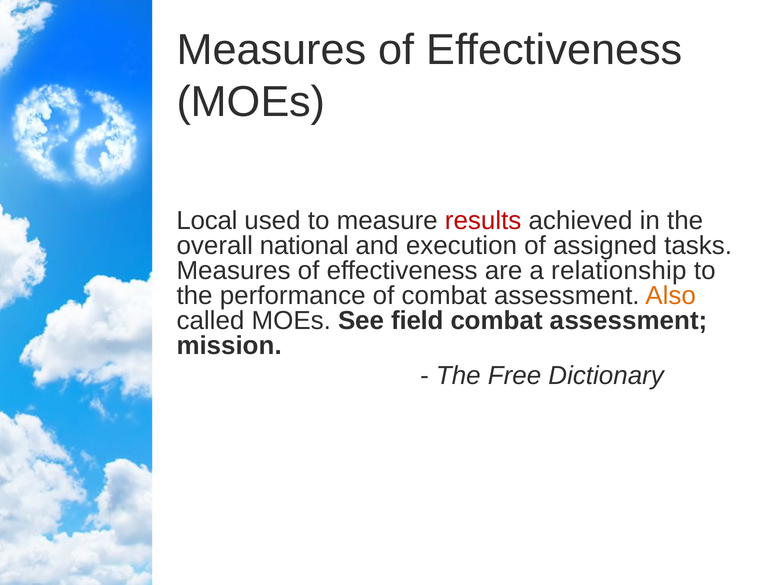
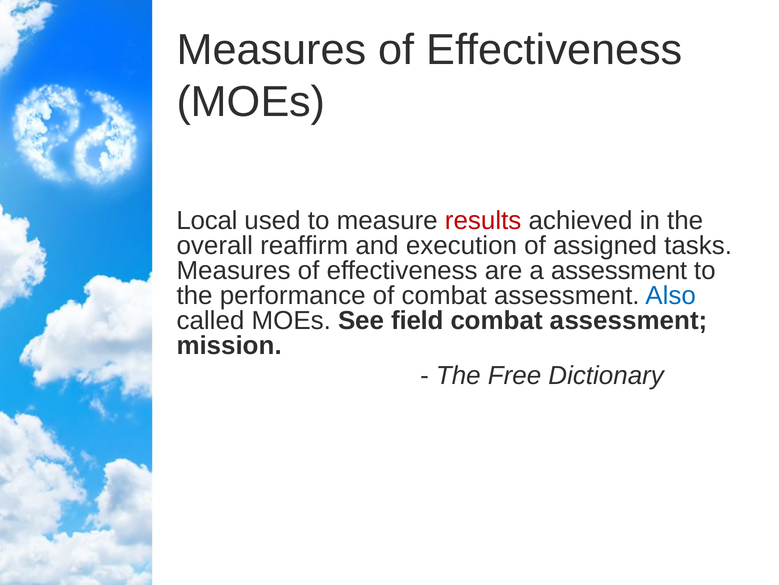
national: national -> reaffirm (304, 246)
a relationship: relationship -> assessment (619, 270)
Also colour: orange -> blue (671, 295)
